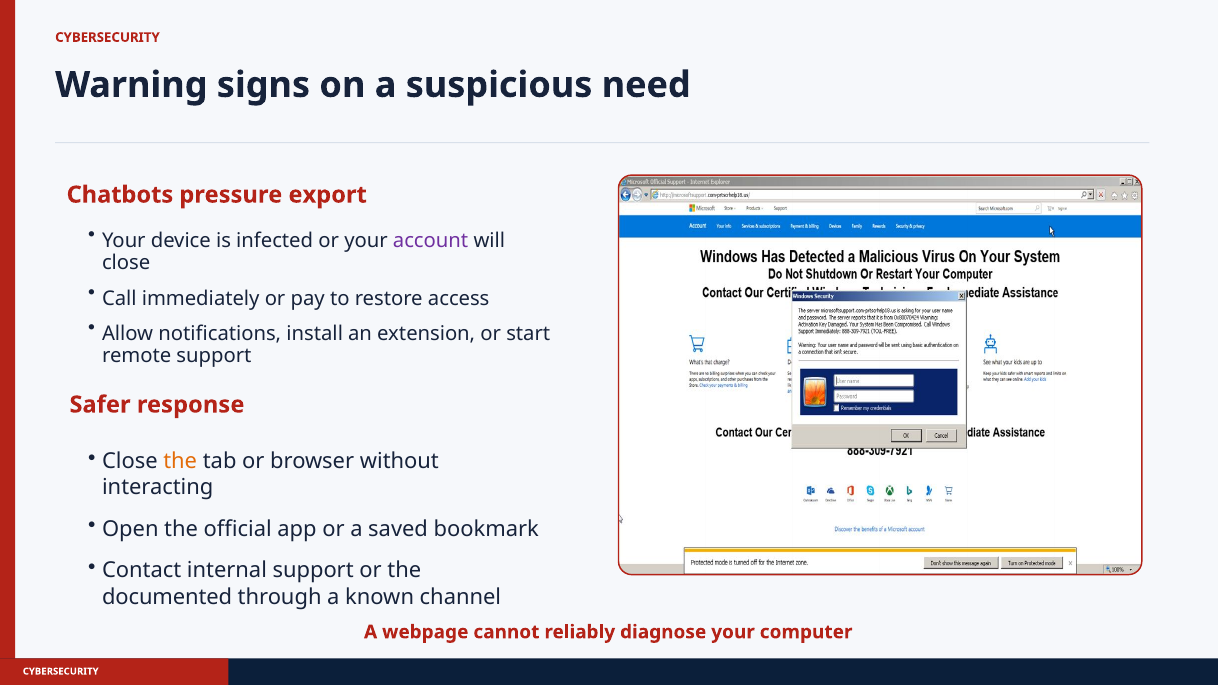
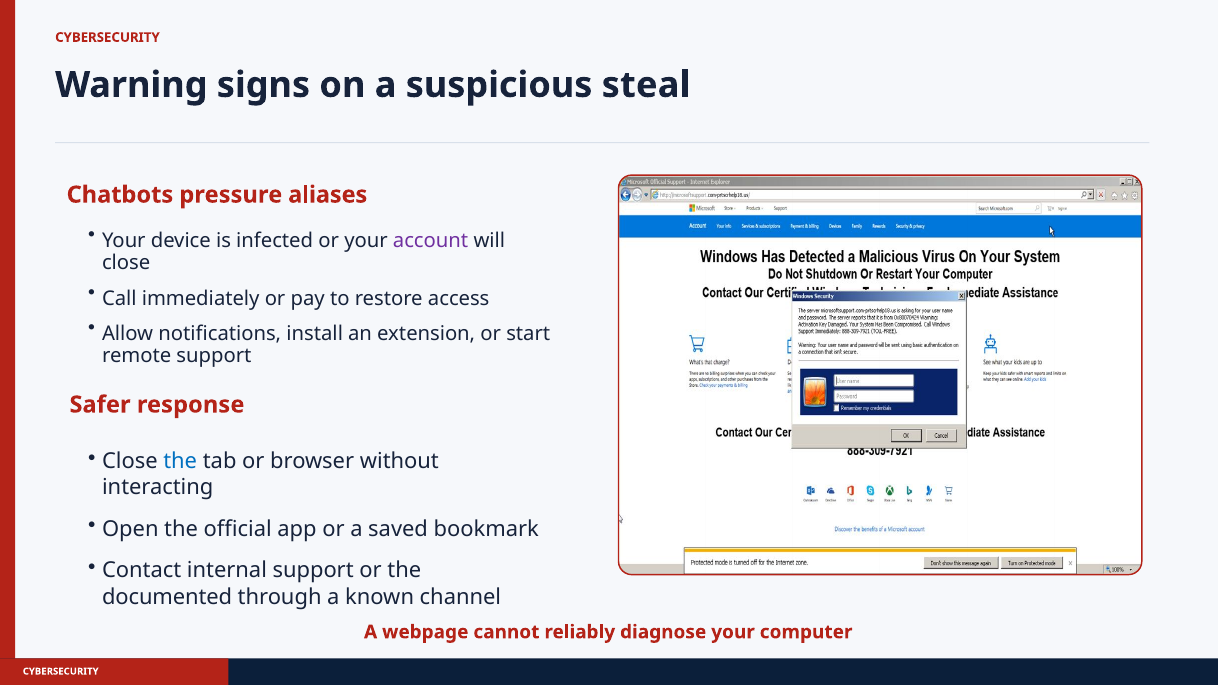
need: need -> steal (646, 85)
export: export -> aliases (328, 195)
the colour: orange -> blue (180, 461)
